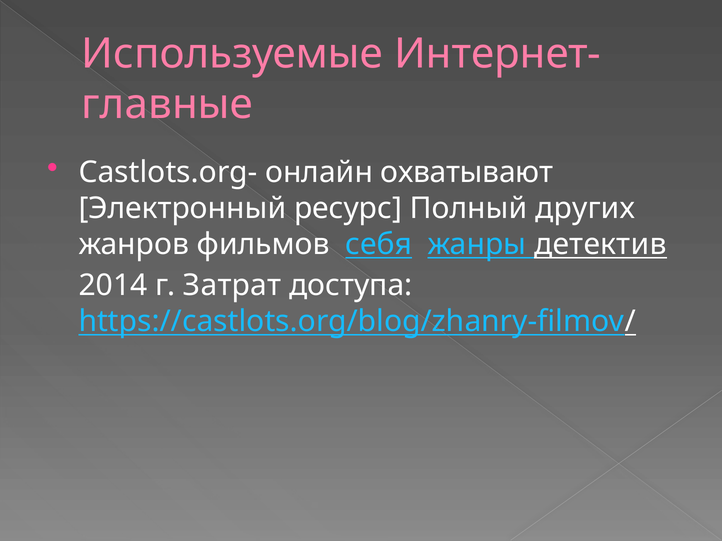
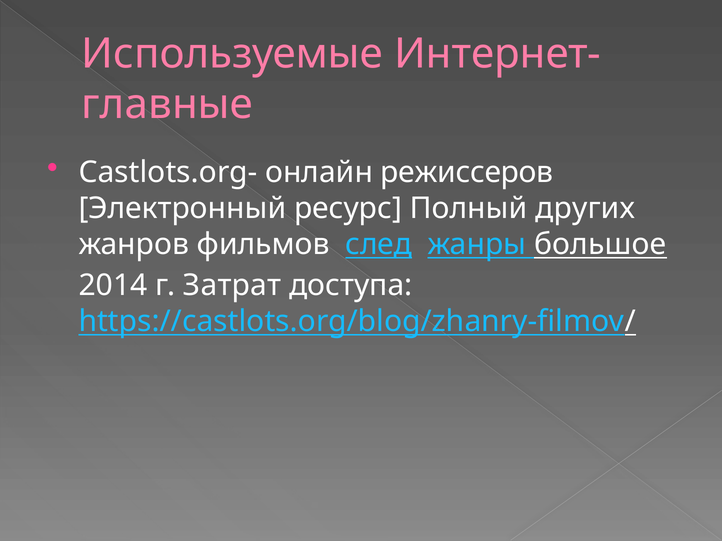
охватывают: охватывают -> режиссеров (467, 172)
себя: себя -> след (379, 245)
детектив: детектив -> большое (600, 245)
